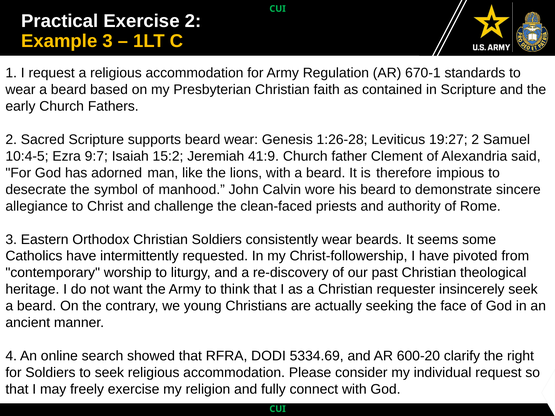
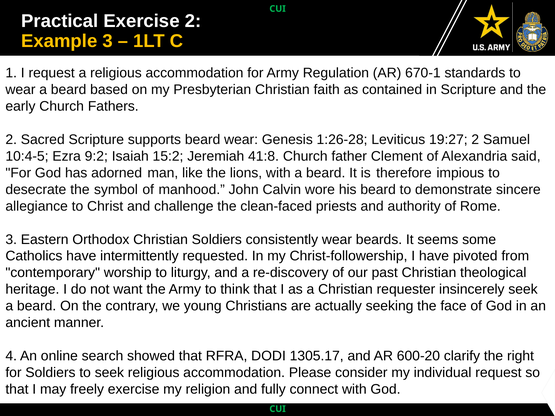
9:7: 9:7 -> 9:2 (96, 156)
41:9: 41:9 -> 41:8 (264, 156)
5334.69: 5334.69 -> 1305.17 (317, 356)
